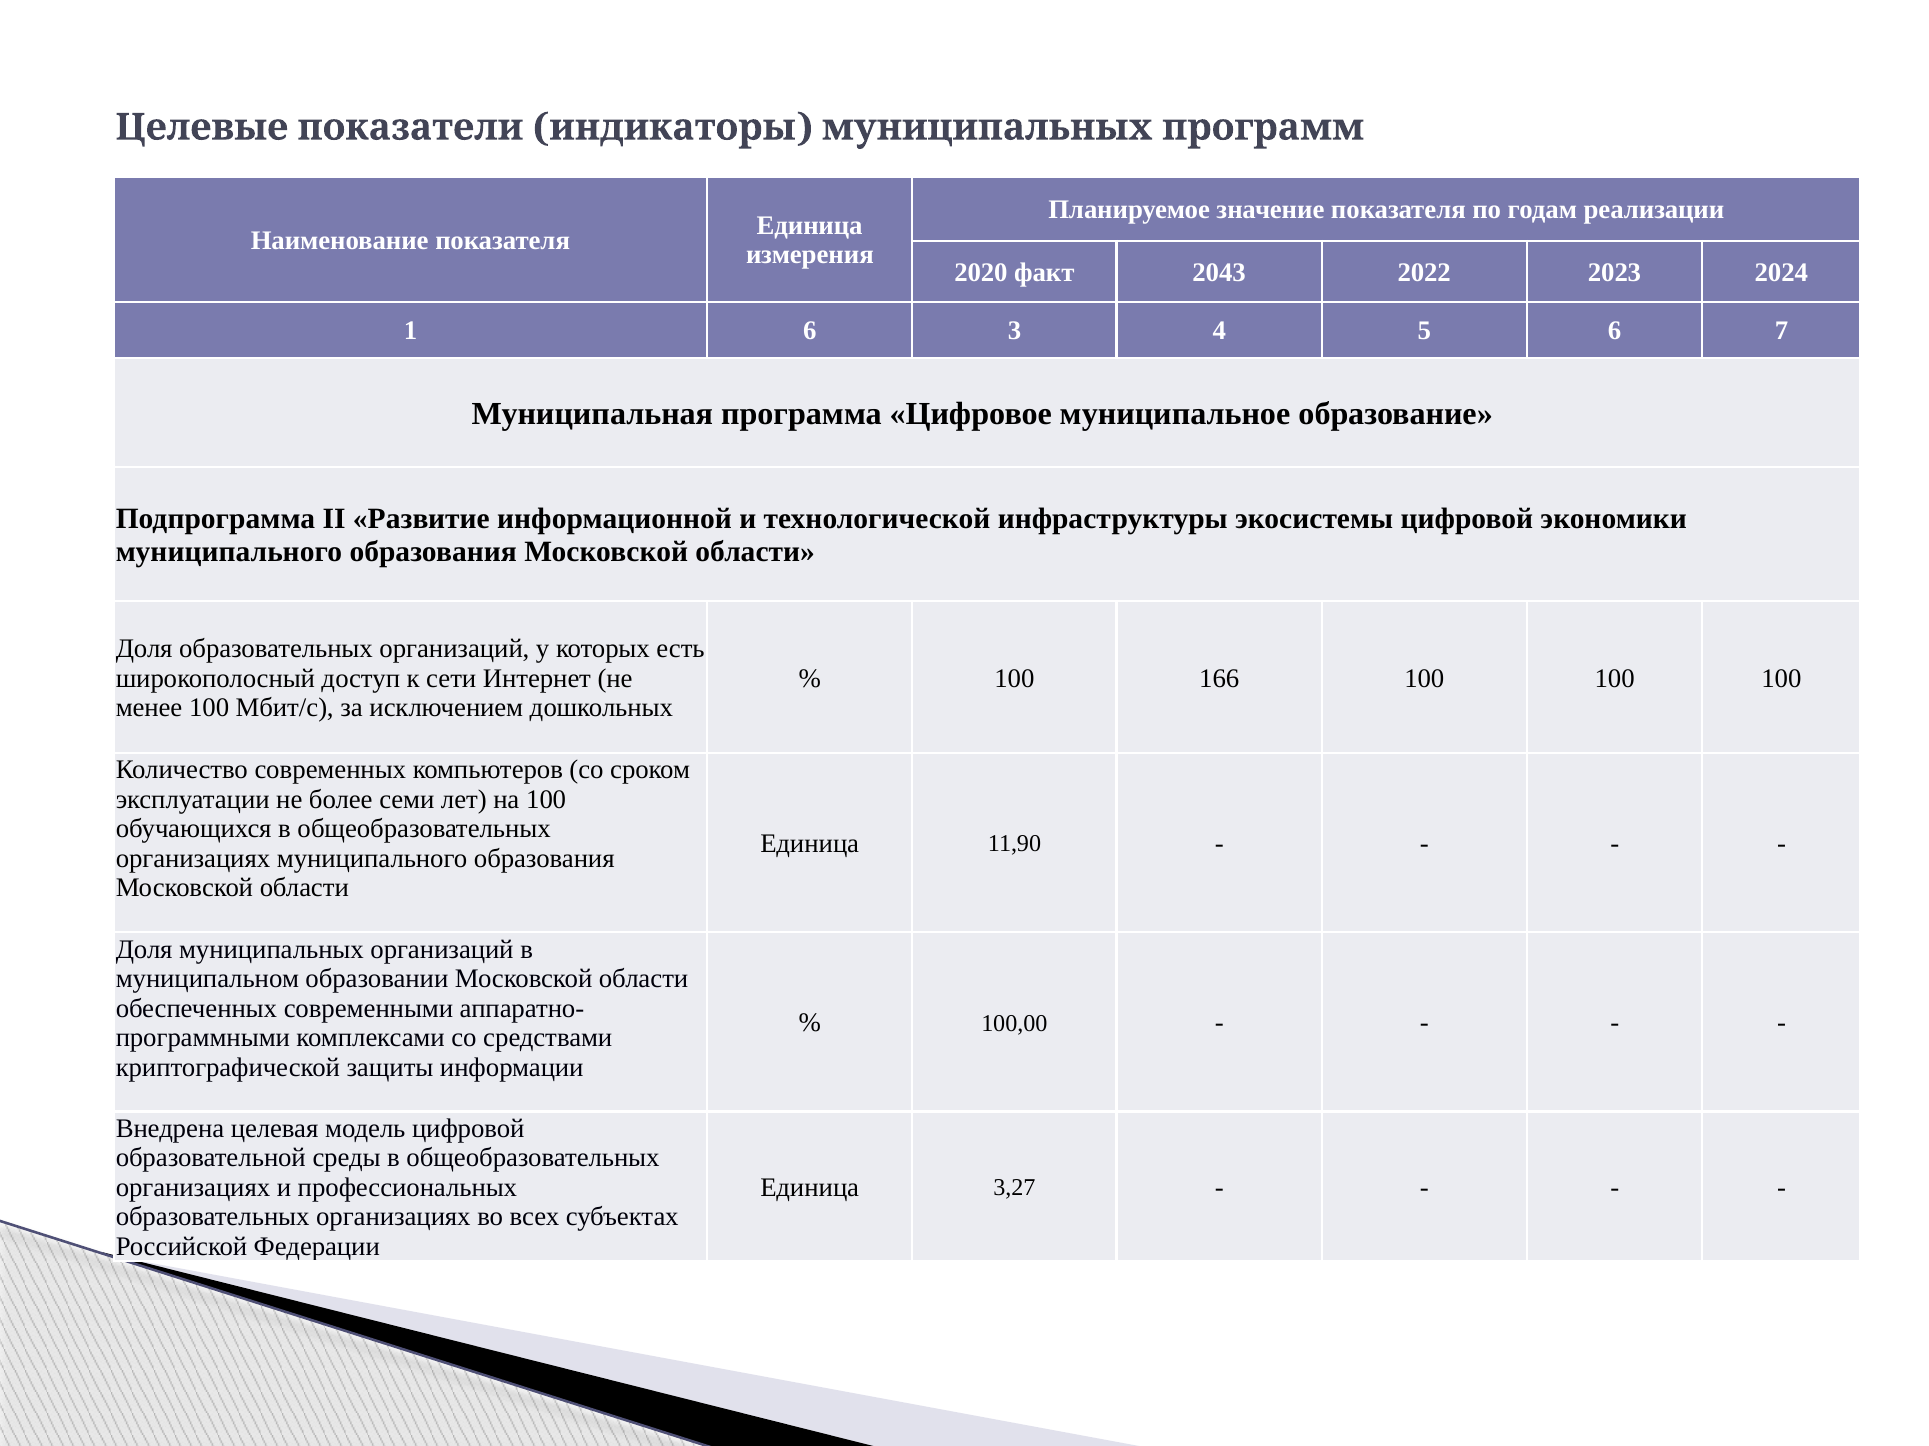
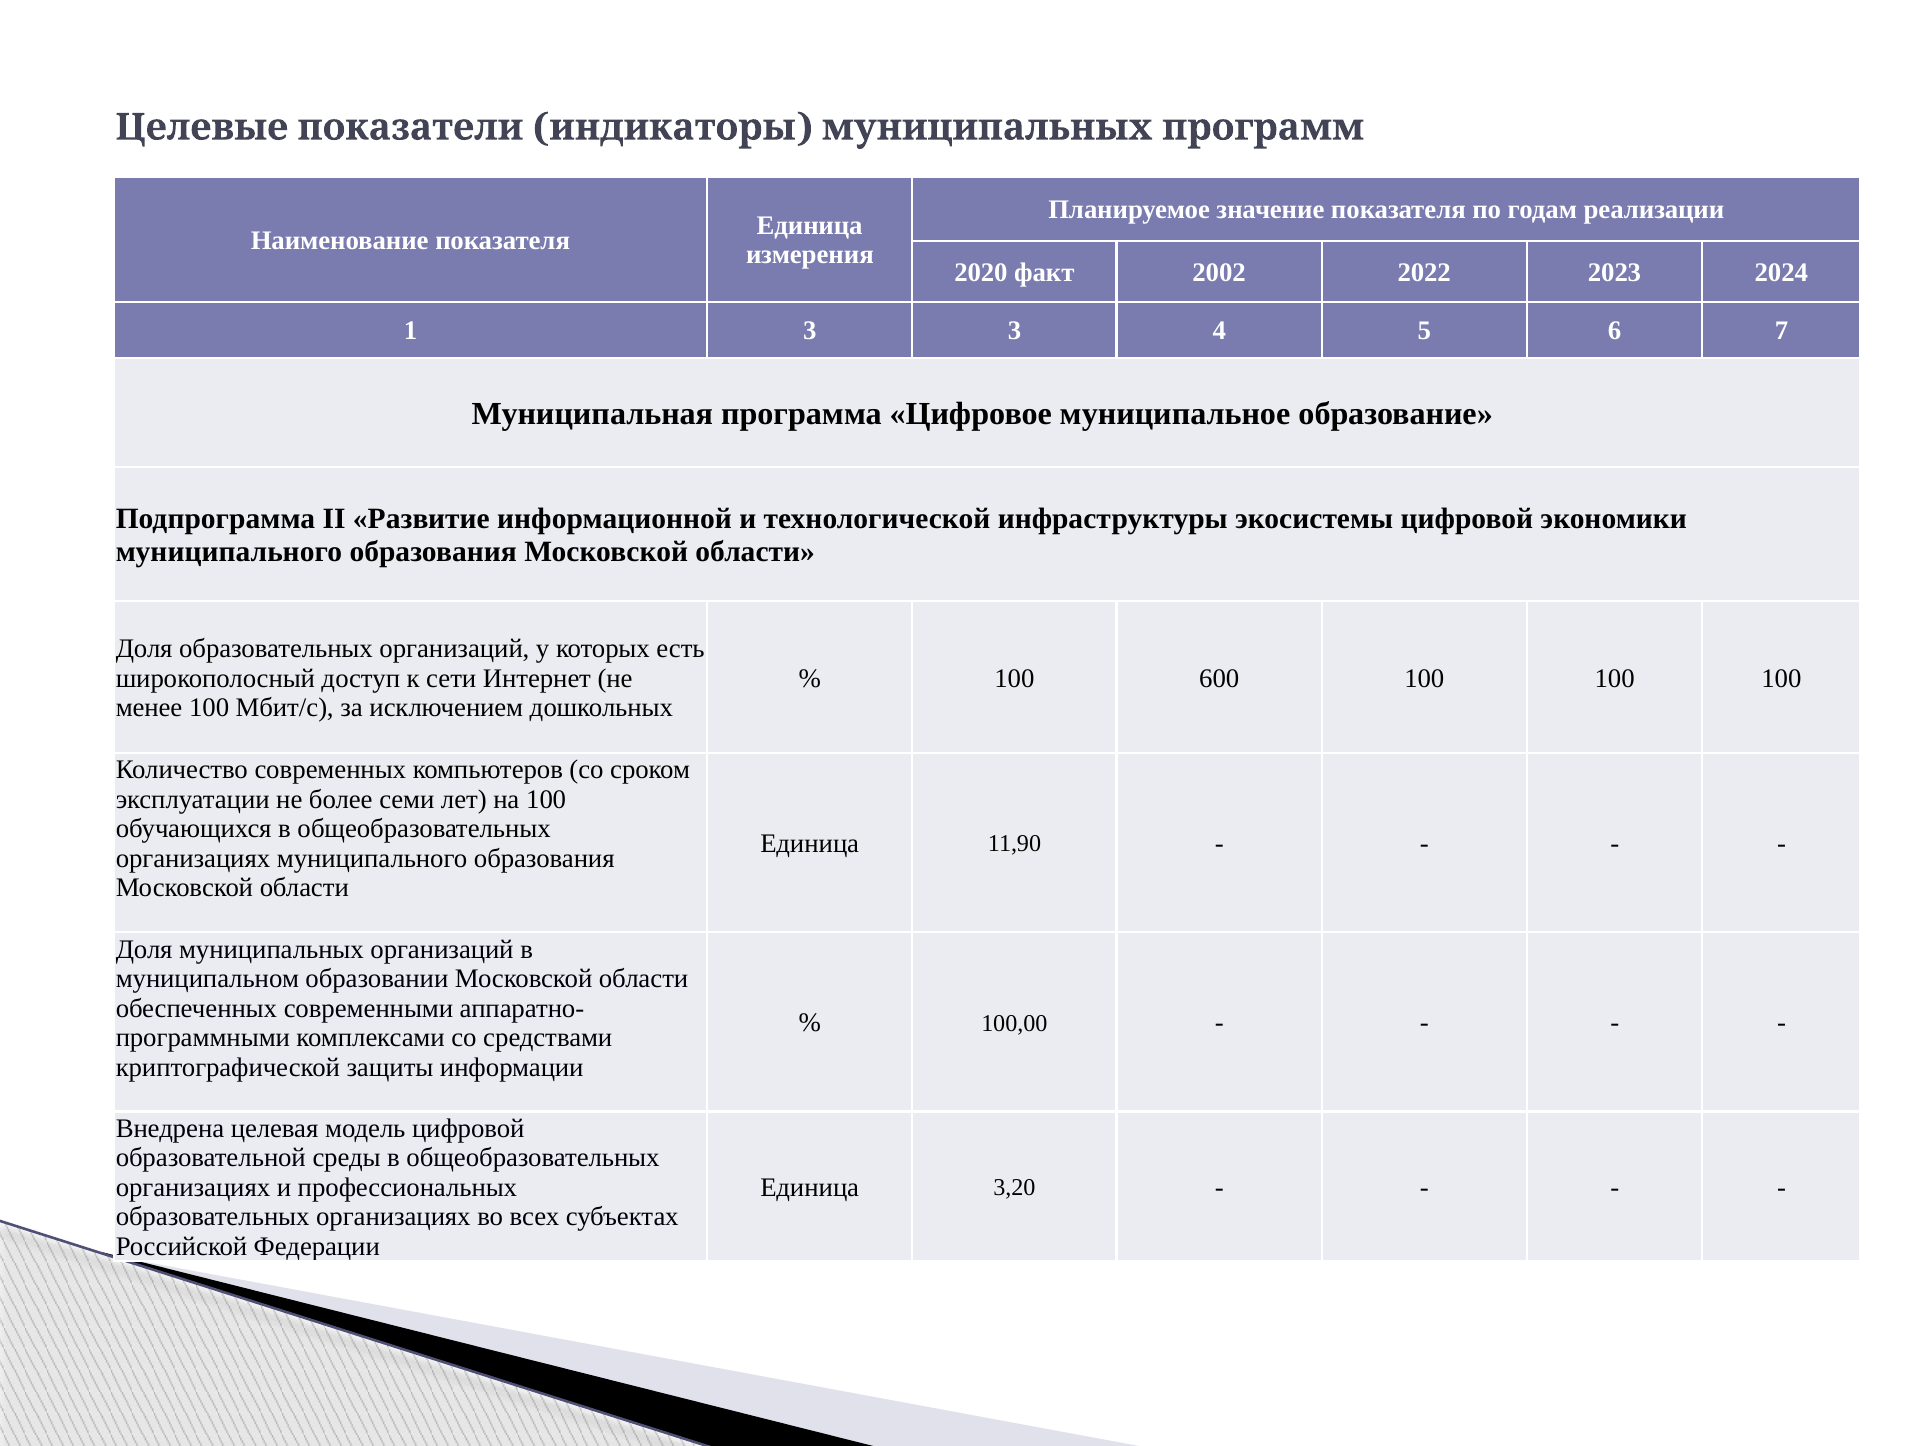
2043: 2043 -> 2002 (1219, 273)
1 6: 6 -> 3 (810, 331)
166: 166 -> 600 (1219, 679)
3,27: 3,27 -> 3,20 (1014, 1188)
